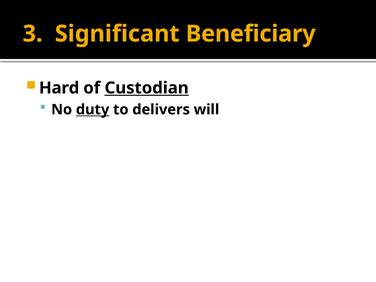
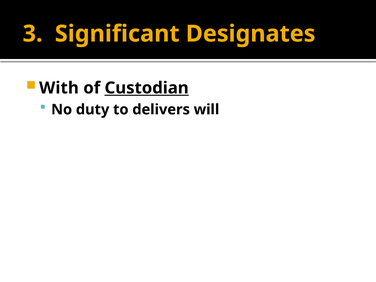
Beneficiary: Beneficiary -> Designates (251, 34)
Hard: Hard -> With (59, 88)
duty underline: present -> none (93, 110)
